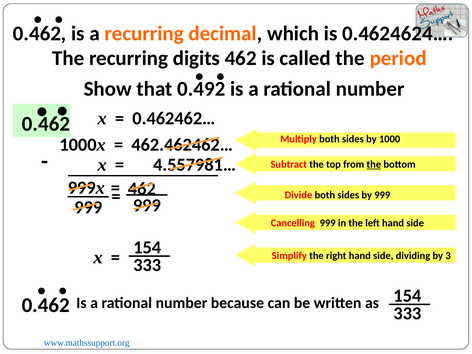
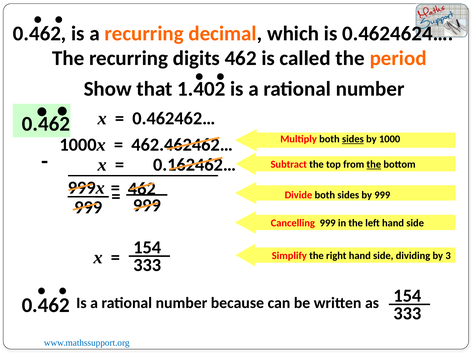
0.492: 0.492 -> 1.402 (201, 89)
sides underline: none -> present (353, 139)
4.557981…: 4.557981… -> 0.162462… (194, 165)
